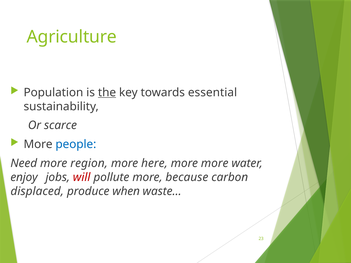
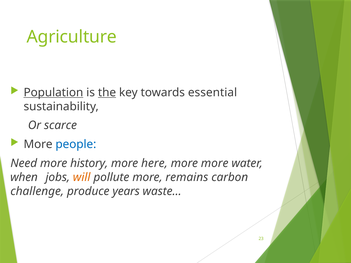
Population underline: none -> present (53, 93)
region: region -> history (89, 163)
enjoy: enjoy -> when (24, 177)
will colour: red -> orange (82, 177)
because: because -> remains (187, 177)
displaced: displaced -> challenge (37, 191)
when: when -> years (126, 191)
